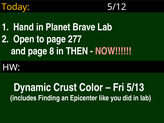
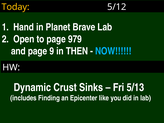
277: 277 -> 979 (75, 39)
8: 8 -> 9 (52, 51)
NOW colour: pink -> light blue (113, 51)
Color: Color -> Sinks (91, 87)
